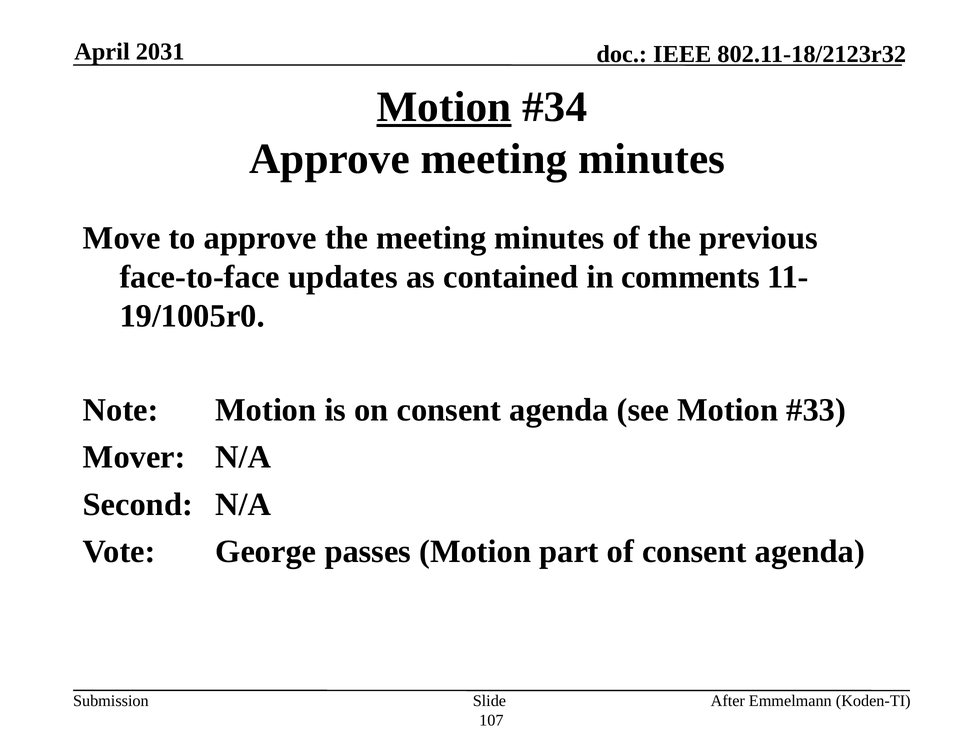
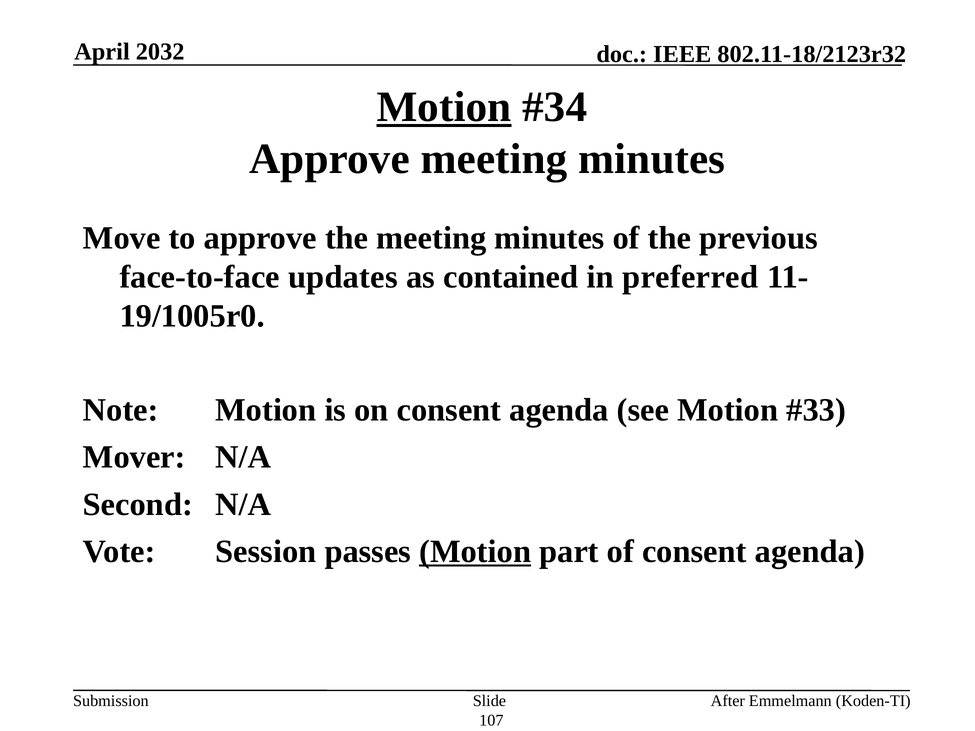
2031: 2031 -> 2032 (160, 52)
comments: comments -> preferred (690, 277)
George: George -> Session (266, 552)
Motion underline: none -> present (475, 552)
